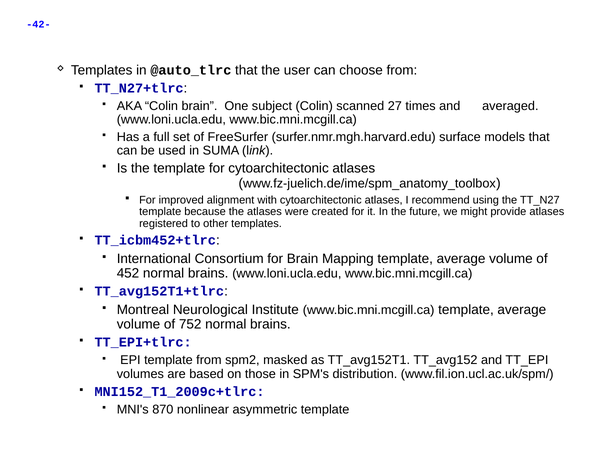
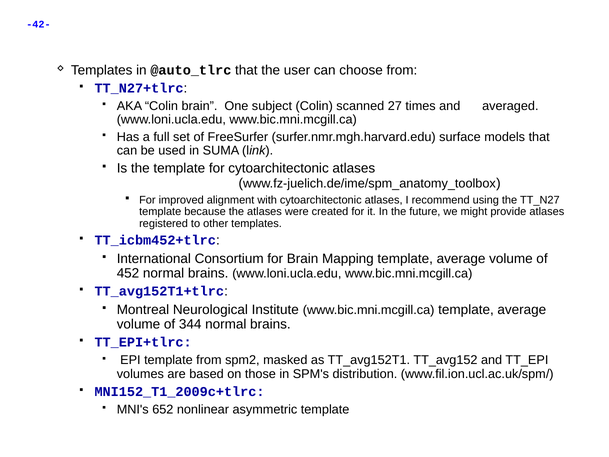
752: 752 -> 344 (190, 324)
870: 870 -> 652 (163, 409)
